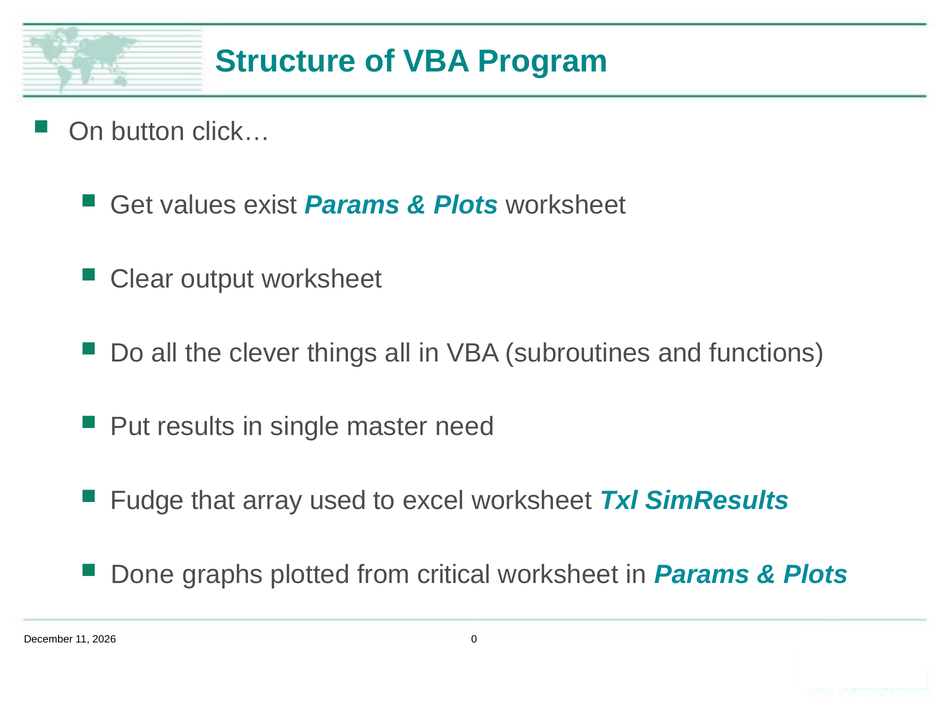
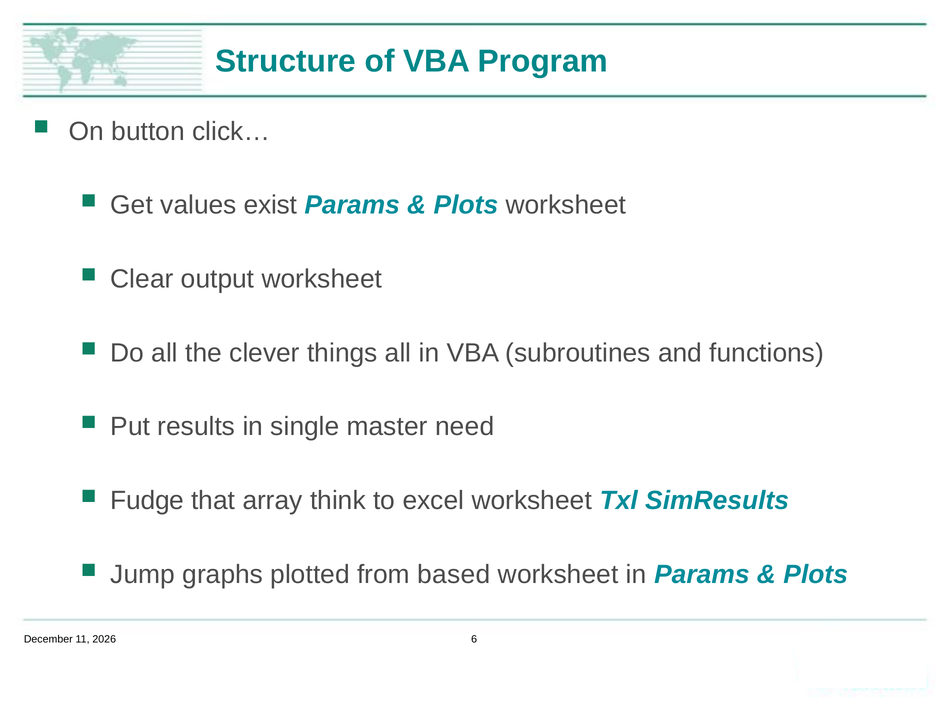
used: used -> think (338, 501)
Done: Done -> Jump (143, 575)
critical: critical -> based (454, 575)
0: 0 -> 6 (474, 640)
